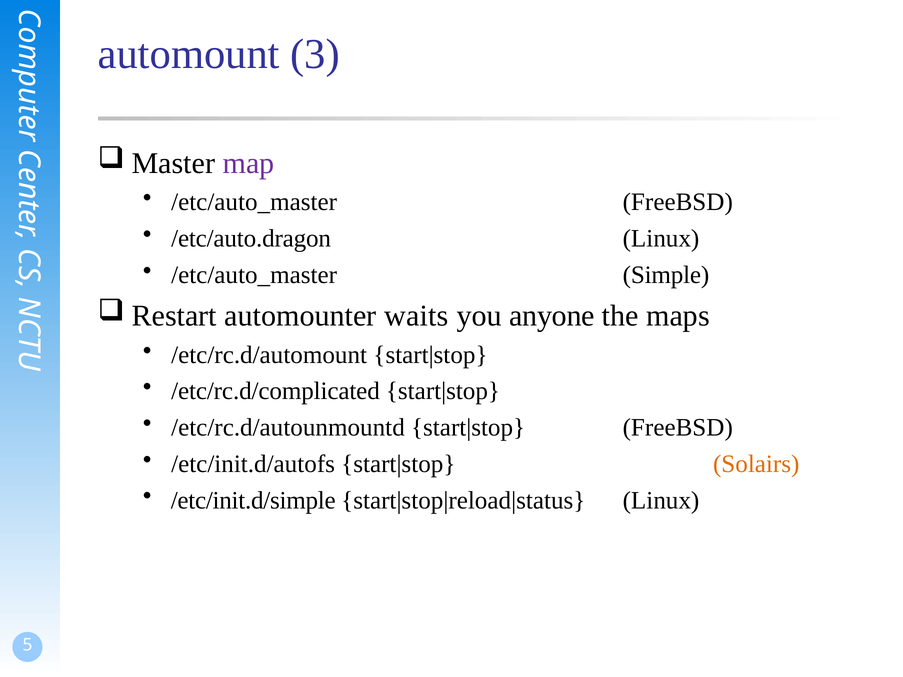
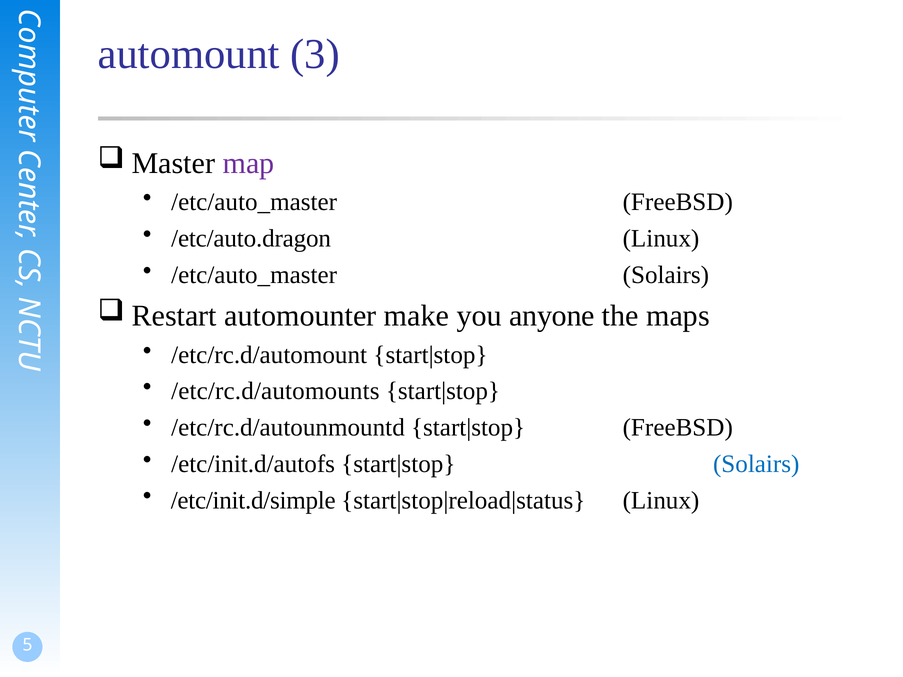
/etc/auto_master Simple: Simple -> Solairs (666, 275)
waits: waits -> make (417, 316)
/etc/rc.d/complicated: /etc/rc.d/complicated -> /etc/rc.d/automounts (275, 391)
Solairs colour: orange -> blue (756, 464)
